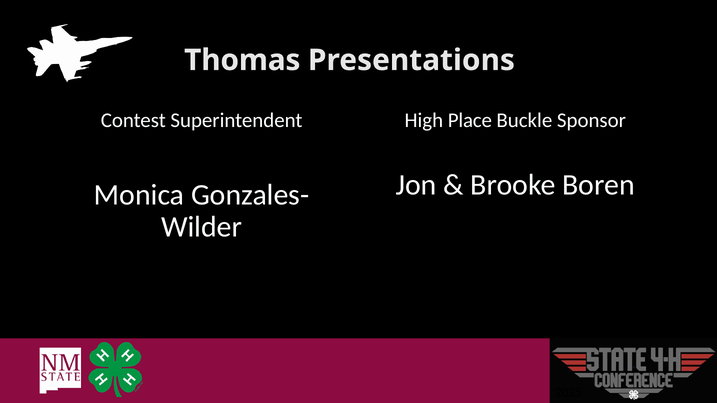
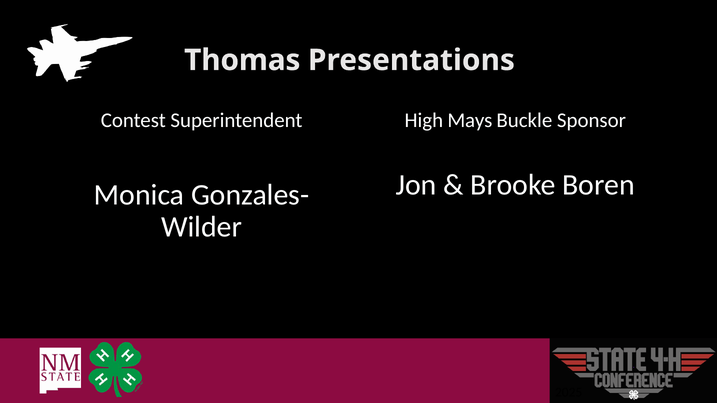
Place: Place -> Mays (470, 120)
